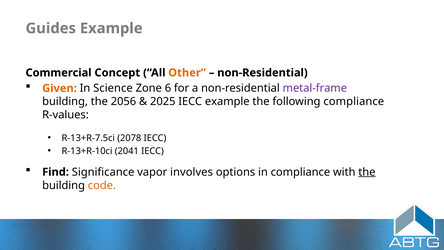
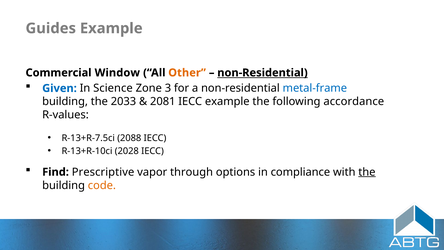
Concept: Concept -> Window (117, 73)
non-Residential underline: none -> present (262, 73)
Given colour: orange -> blue (59, 88)
6: 6 -> 3 (168, 88)
metal-frame colour: purple -> blue (315, 88)
2056: 2056 -> 2033 (123, 102)
2025: 2025 -> 2081 (163, 102)
following compliance: compliance -> accordance (354, 102)
2078: 2078 -> 2088 (129, 138)
2041: 2041 -> 2028 (127, 151)
Significance: Significance -> Prescriptive (103, 172)
involves: involves -> through (192, 172)
